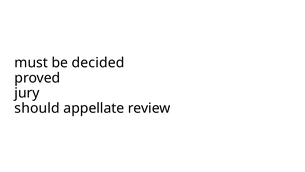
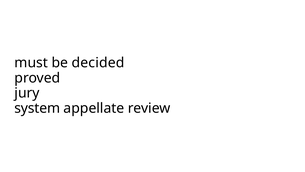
should: should -> system (37, 108)
